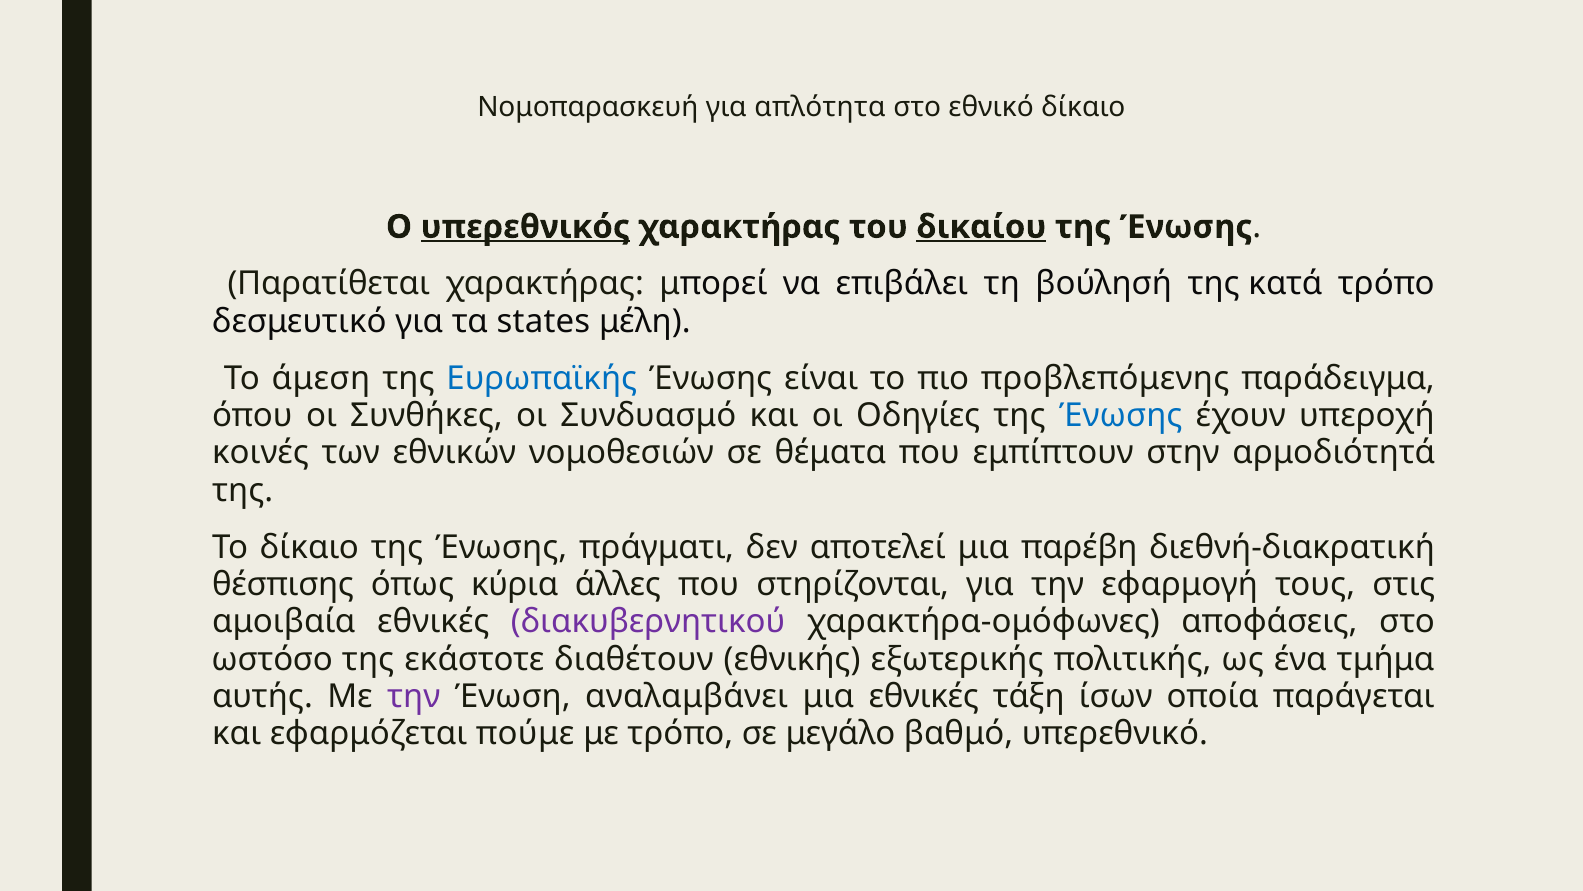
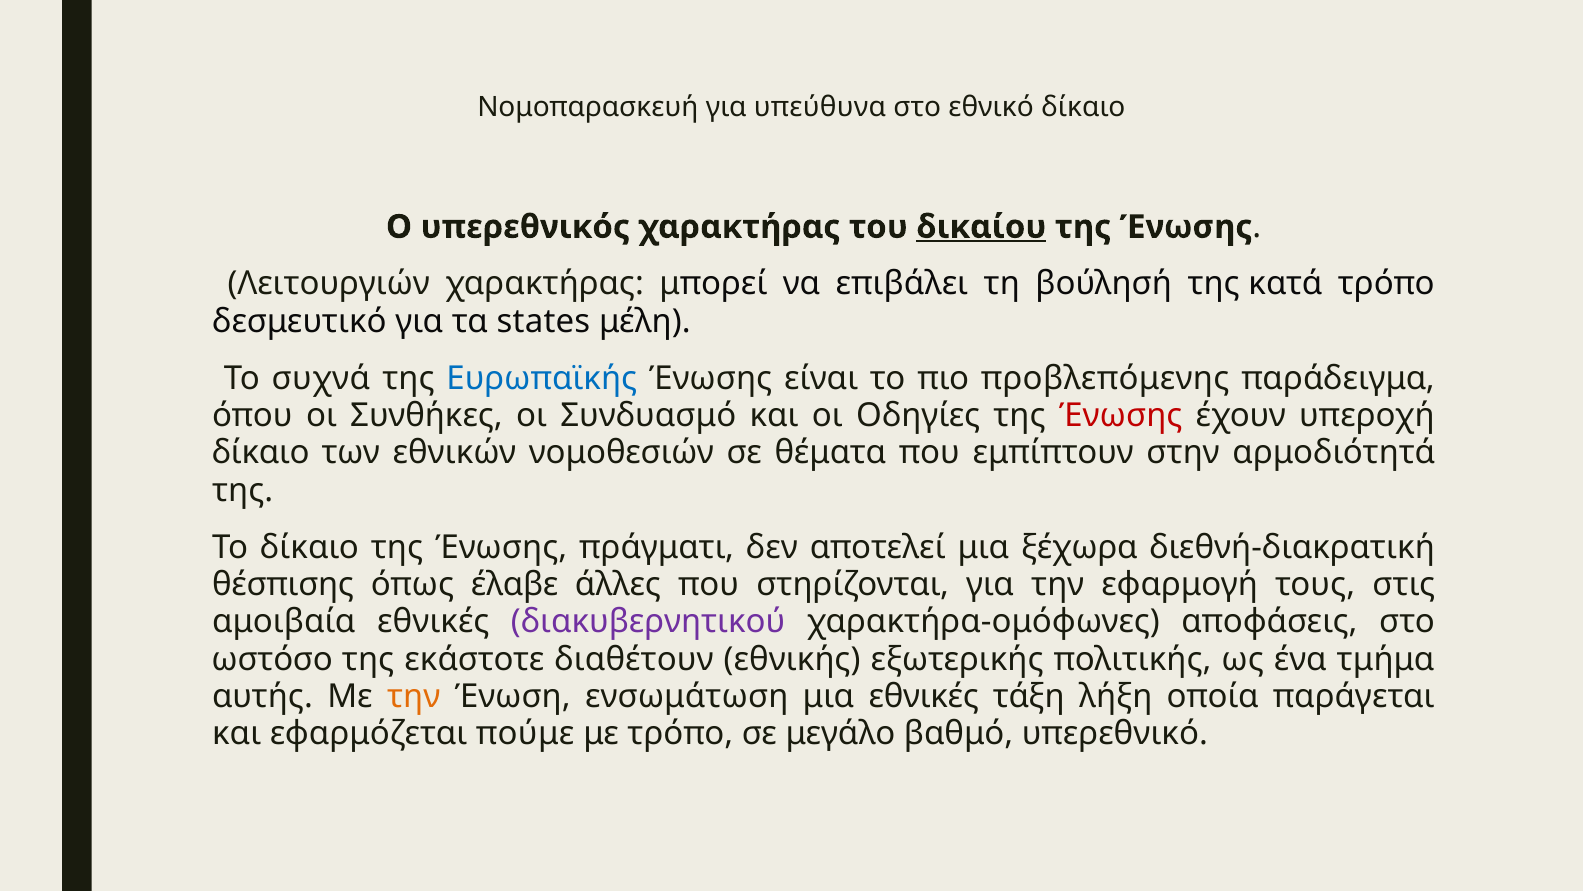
απλότητα: απλότητα -> υπεύθυνα (820, 107)
υπερεθνικός underline: present -> none (525, 227)
Παρατίθεται: Παρατίθεται -> Λειτουργιών (329, 284)
άμεση: άμεση -> συχνά (321, 378)
Ένωσης colour: blue -> red (1121, 415)
κοινές: κοινές -> δίκαιο (261, 453)
παρέβη: παρέβη -> ξέχωρα (1079, 547)
κύρια: κύρια -> έλαβε (515, 584)
την colour: purple -> orange (414, 696)
αναλαμβάνει: αναλαμβάνει -> ενσωμάτωση (687, 696)
ίσων: ίσων -> λήξη (1116, 696)
